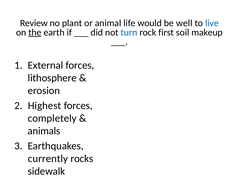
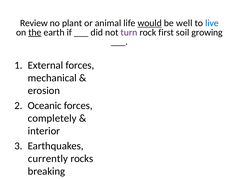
would underline: none -> present (150, 23)
turn colour: blue -> purple (129, 32)
makeup: makeup -> growing (207, 32)
lithosphere: lithosphere -> mechanical (52, 78)
Highest: Highest -> Oceanic (45, 106)
animals: animals -> interior (44, 131)
sidewalk: sidewalk -> breaking (46, 172)
